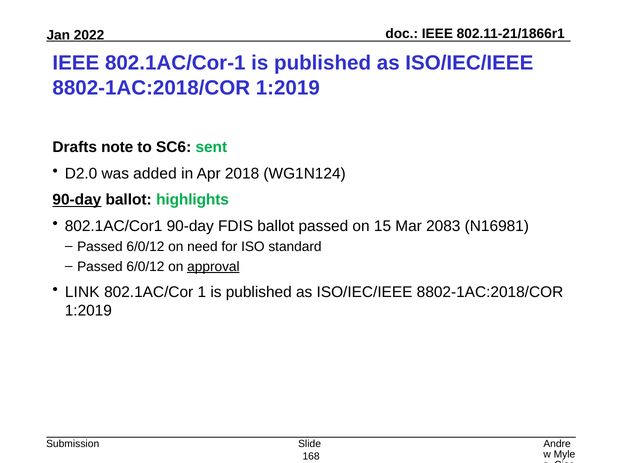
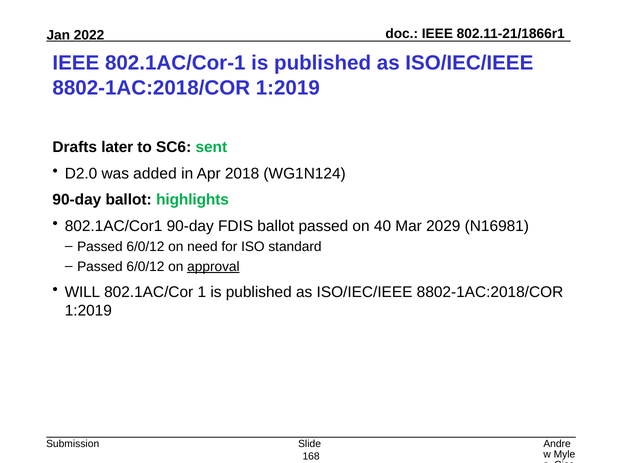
note: note -> later (117, 147)
90-day underline: present -> none (77, 200)
15: 15 -> 40 (383, 226)
2083: 2083 -> 2029 (443, 226)
LINK: LINK -> WILL (82, 292)
